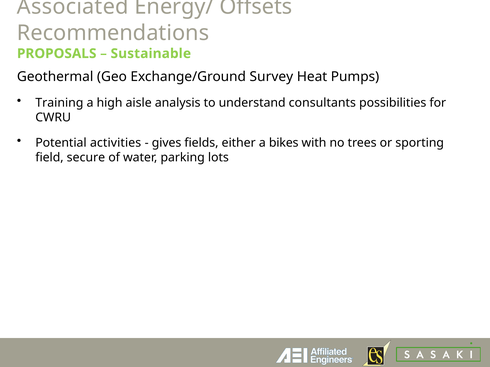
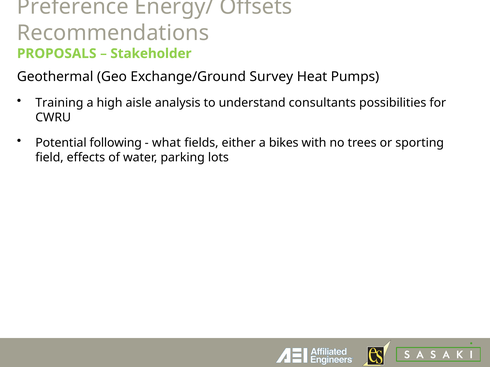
Associated: Associated -> Preference (73, 7)
Sustainable: Sustainable -> Stakeholder (151, 54)
activities: activities -> following (116, 143)
gives: gives -> what (166, 143)
secure: secure -> effects (86, 158)
